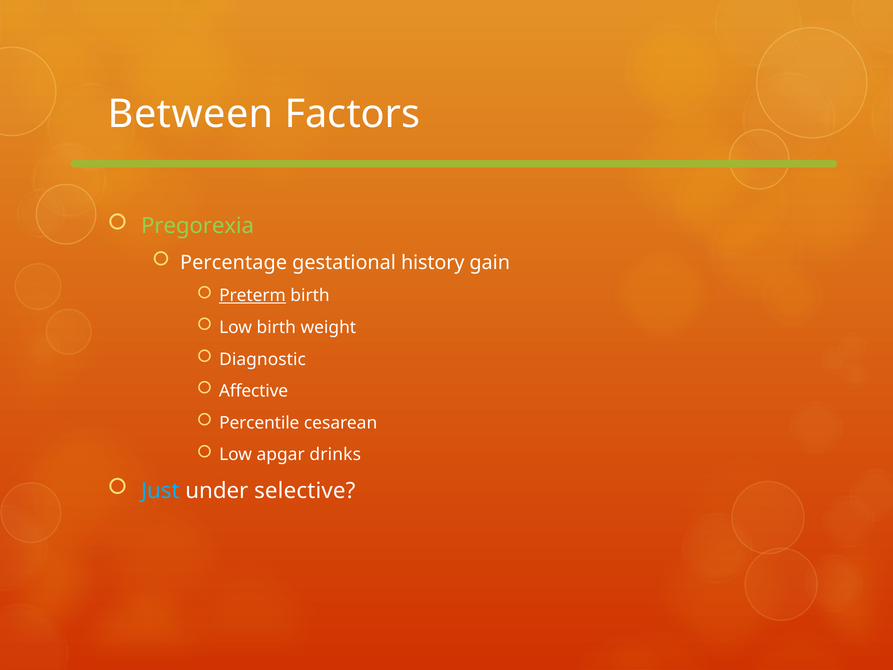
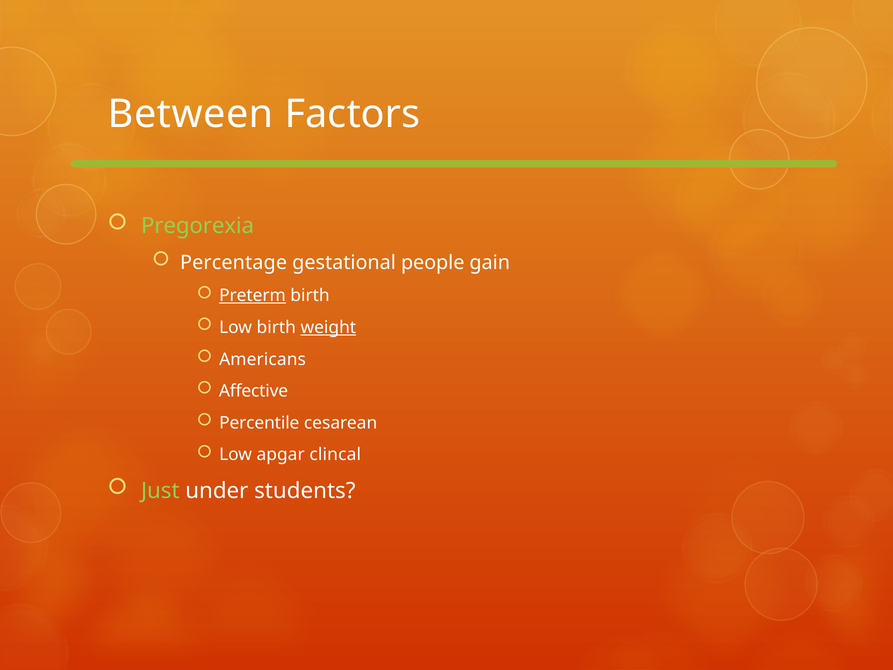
history: history -> people (433, 262)
weight underline: none -> present (328, 327)
Diagnostic: Diagnostic -> Americans (263, 359)
drinks: drinks -> clincal (335, 454)
Just colour: light blue -> light green (160, 491)
selective: selective -> students (305, 491)
